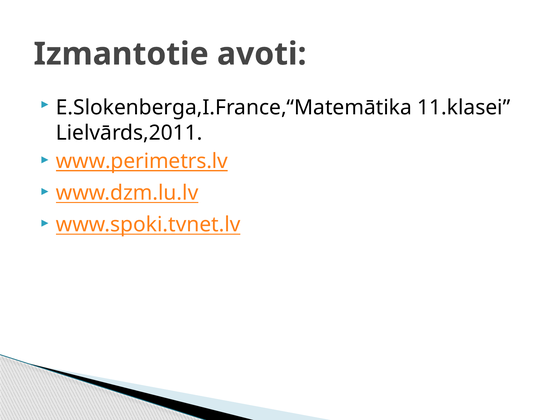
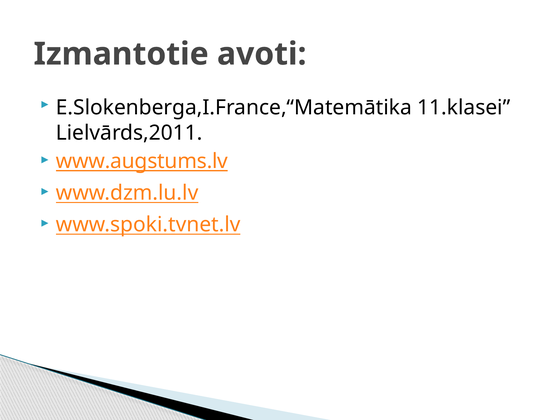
www.perimetrs.lv: www.perimetrs.lv -> www.augstums.lv (142, 161)
